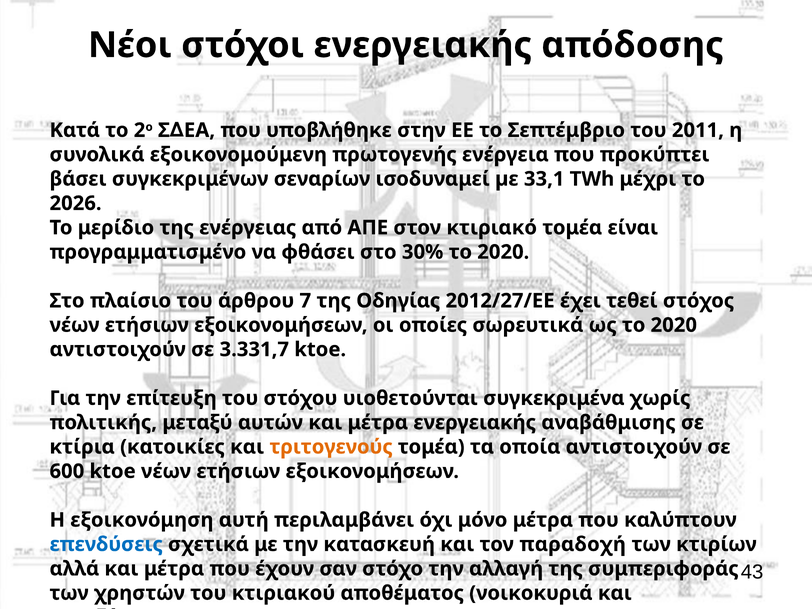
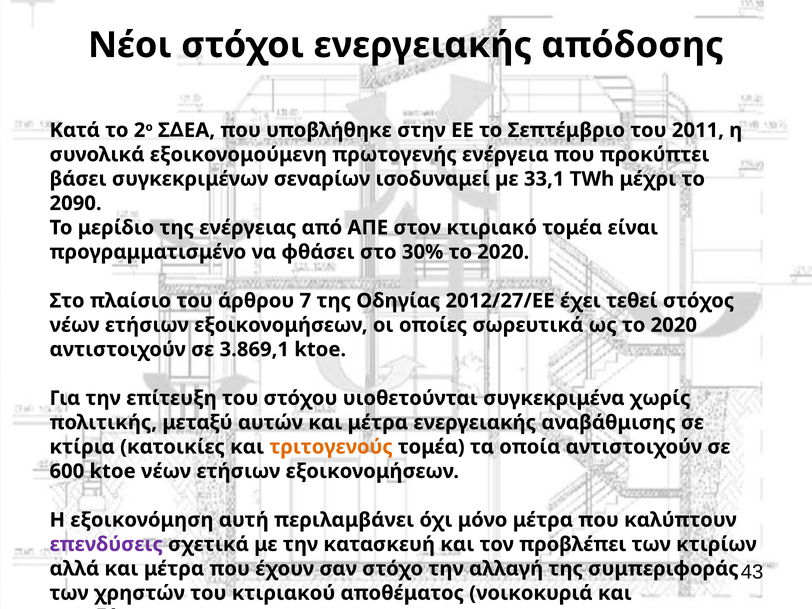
2026: 2026 -> 2090 (76, 203)
3.331,7: 3.331,7 -> 3.869,1 (254, 349)
επενδύσεις colour: blue -> purple (106, 544)
παραδοχή: παραδοχή -> προβλέπει (573, 544)
